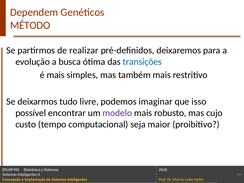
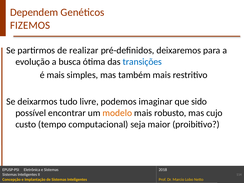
MÉTODO: MÉTODO -> FIZEMOS (30, 25)
isso: isso -> sido (199, 102)
modelo colour: purple -> orange (117, 113)
